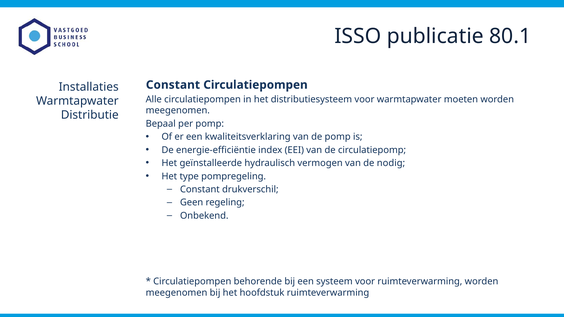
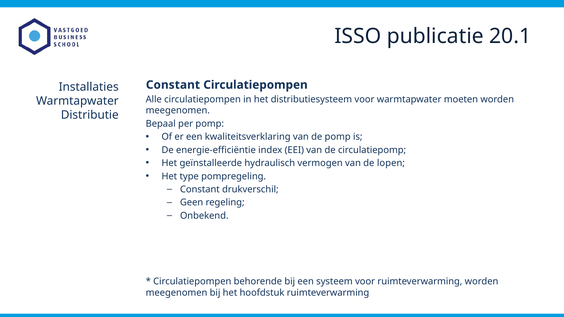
80.1: 80.1 -> 20.1 (510, 36)
nodig: nodig -> lopen (391, 163)
